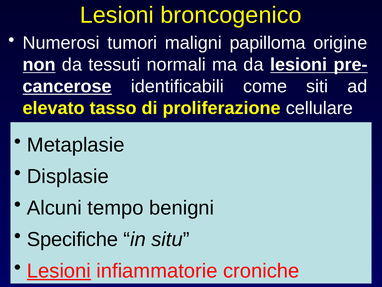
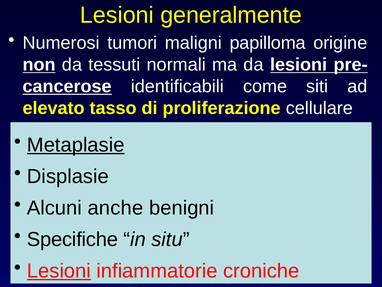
broncogenico: broncogenico -> generalmente (231, 15)
Metaplasie underline: none -> present (76, 145)
tempo: tempo -> anche (115, 208)
